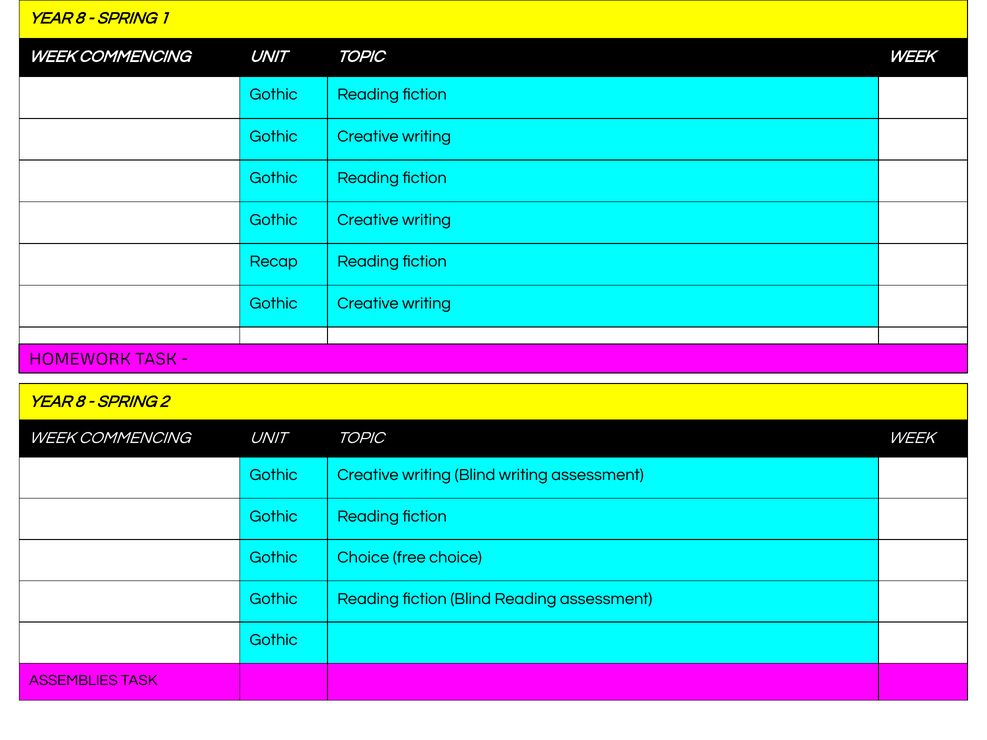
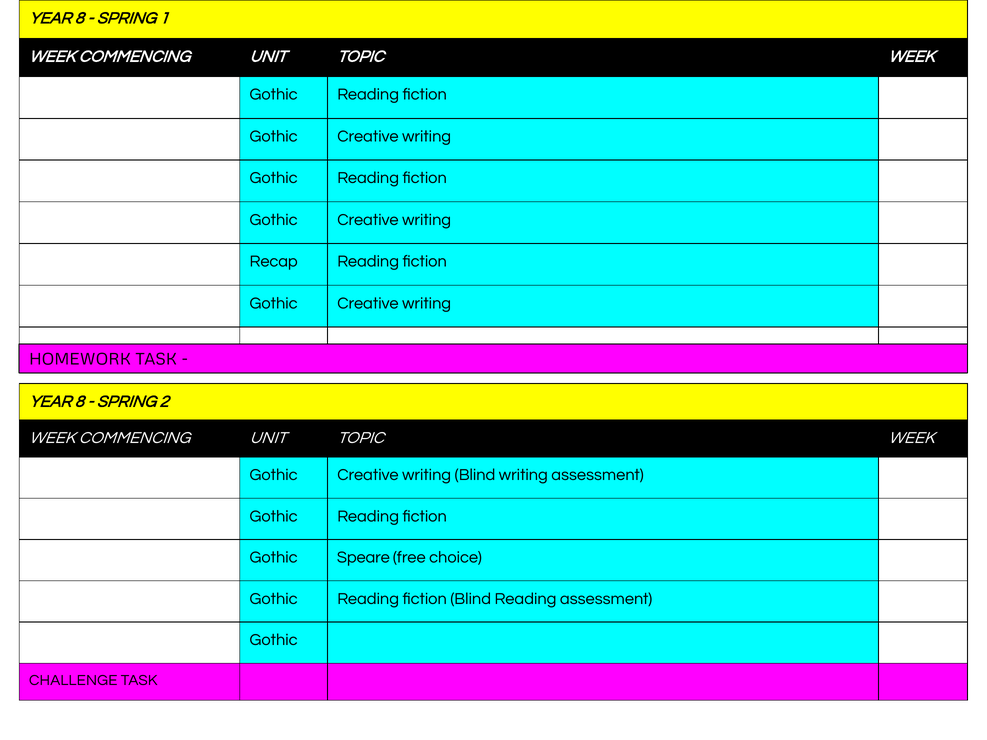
Gothic Choice: Choice -> Speare (363, 558)
ASSEMBLIES: ASSEMBLIES -> CHALLENGE (73, 681)
